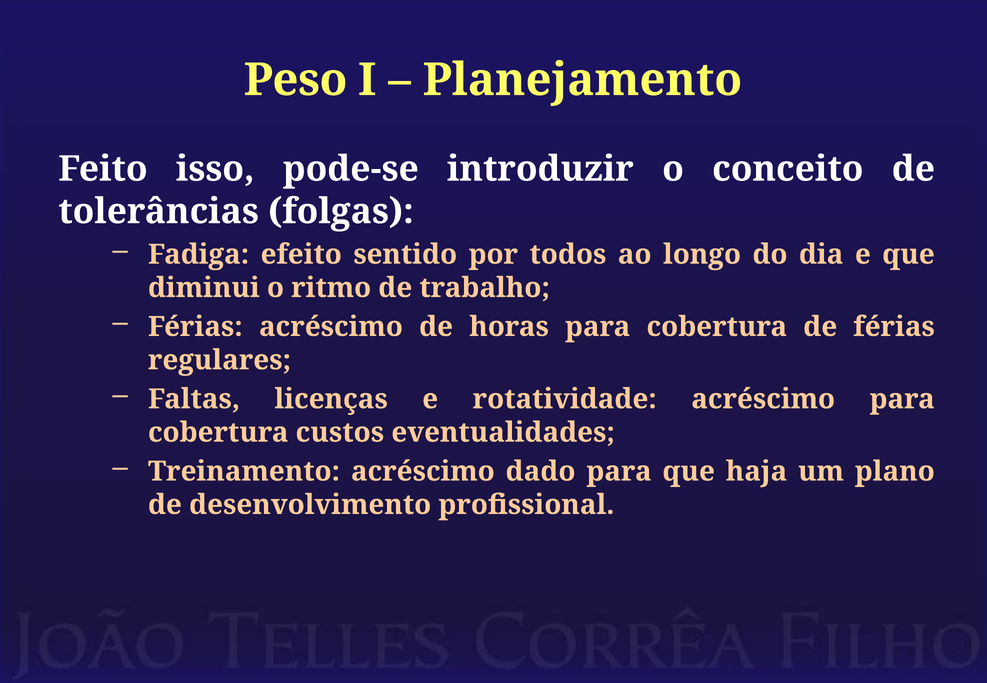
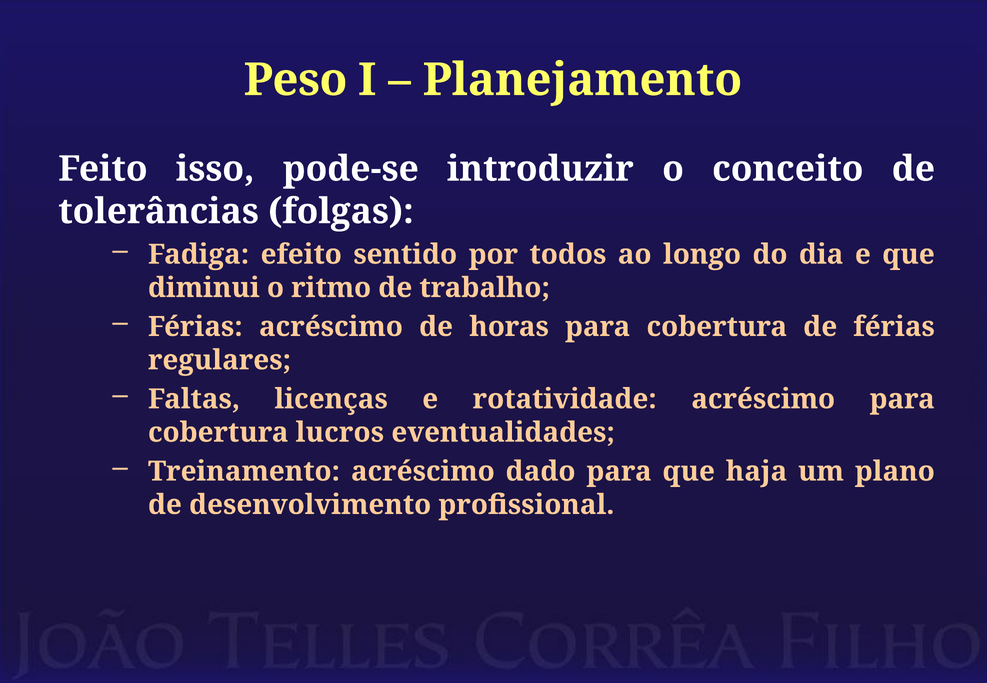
custos: custos -> lucros (340, 433)
